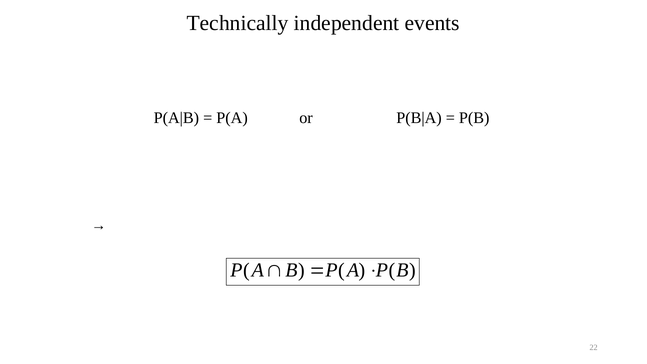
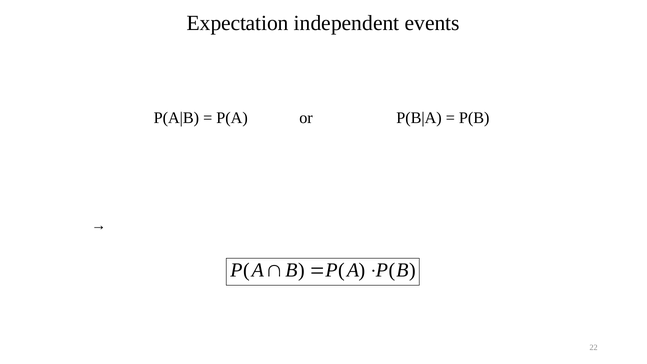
Technically: Technically -> Expectation (238, 23)
